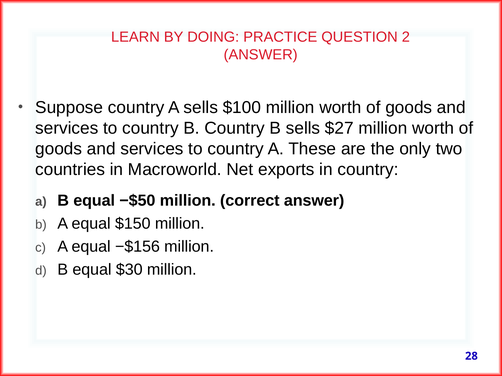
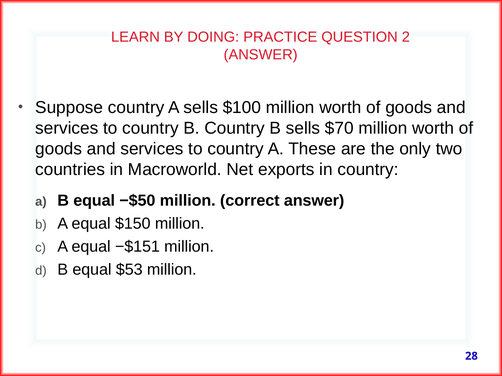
$27: $27 -> $70 (339, 128)
−$156: −$156 -> −$151 (137, 247)
$30: $30 -> $53 (129, 270)
